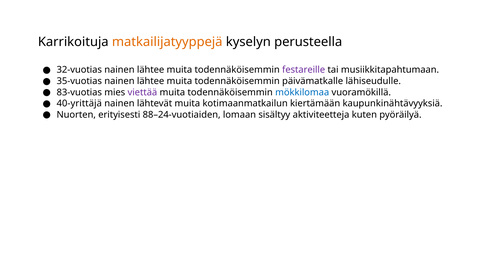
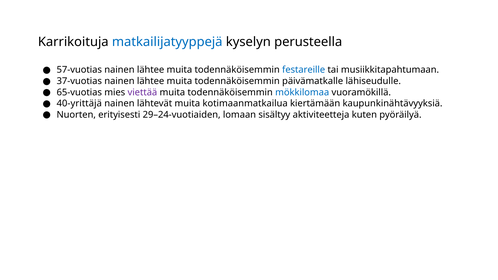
matkailijatyyppejä colour: orange -> blue (167, 42)
32-vuotias: 32-vuotias -> 57-vuotias (79, 70)
festareille colour: purple -> blue (304, 70)
35-vuotias: 35-vuotias -> 37-vuotias (79, 81)
83-vuotias: 83-vuotias -> 65-vuotias (79, 92)
kotimaanmatkailun: kotimaanmatkailun -> kotimaanmatkailua (245, 104)
88–24-vuotiaiden: 88–24-vuotiaiden -> 29–24-vuotiaiden (182, 115)
